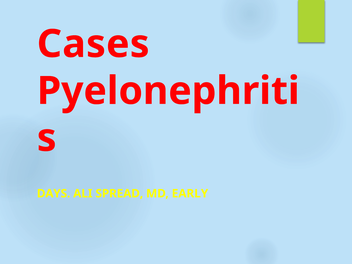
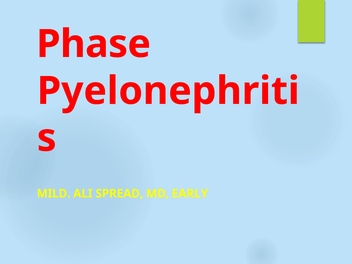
Cases: Cases -> Phase (94, 44)
DAYS: DAYS -> MILD (54, 194)
